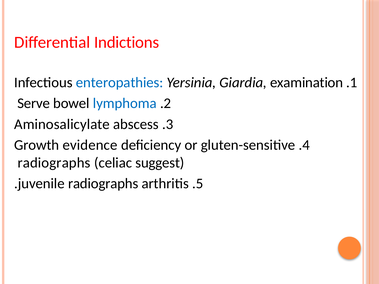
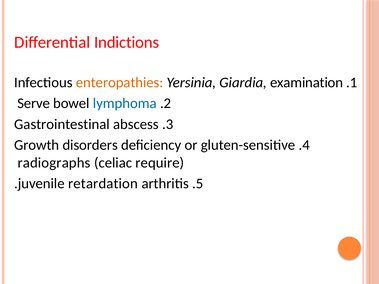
enteropathies colour: blue -> orange (120, 83)
Aminosalicylate: Aminosalicylate -> Gastrointestinal (62, 124)
evidence: evidence -> disorders (90, 145)
suggest: suggest -> require (160, 163)
juvenile radiographs: radiographs -> retardation (103, 184)
